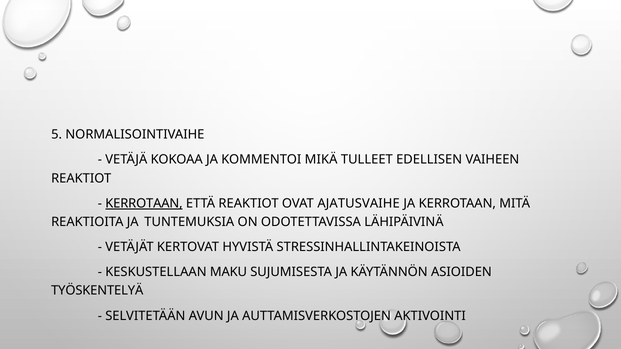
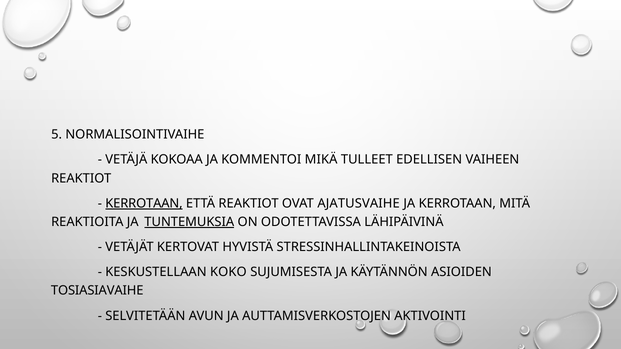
TUNTEMUKSIA underline: none -> present (189, 222)
MAKU: MAKU -> KOKO (228, 272)
TYÖSKENTELYÄ: TYÖSKENTELYÄ -> TOSIASIAVAIHE (97, 291)
